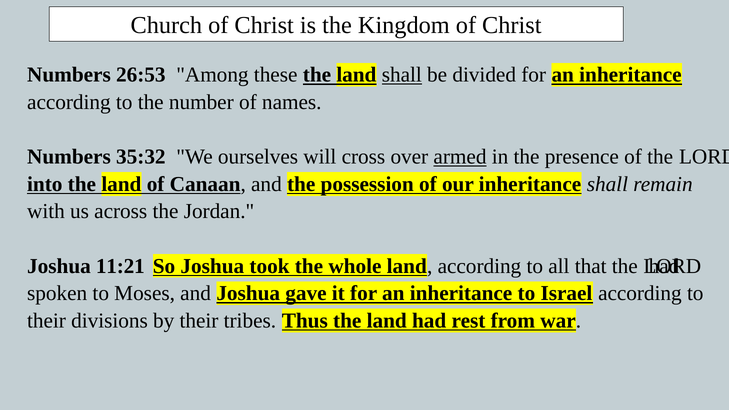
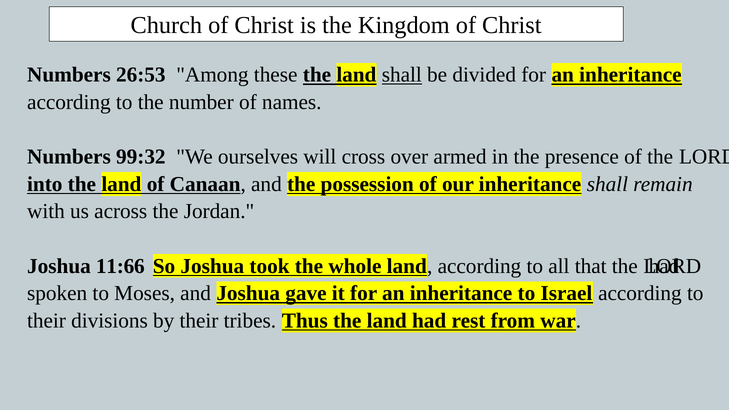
35:32: 35:32 -> 99:32 (141, 157)
armed underline: present -> none (460, 157)
11:21: 11:21 -> 11:66 (120, 266)
